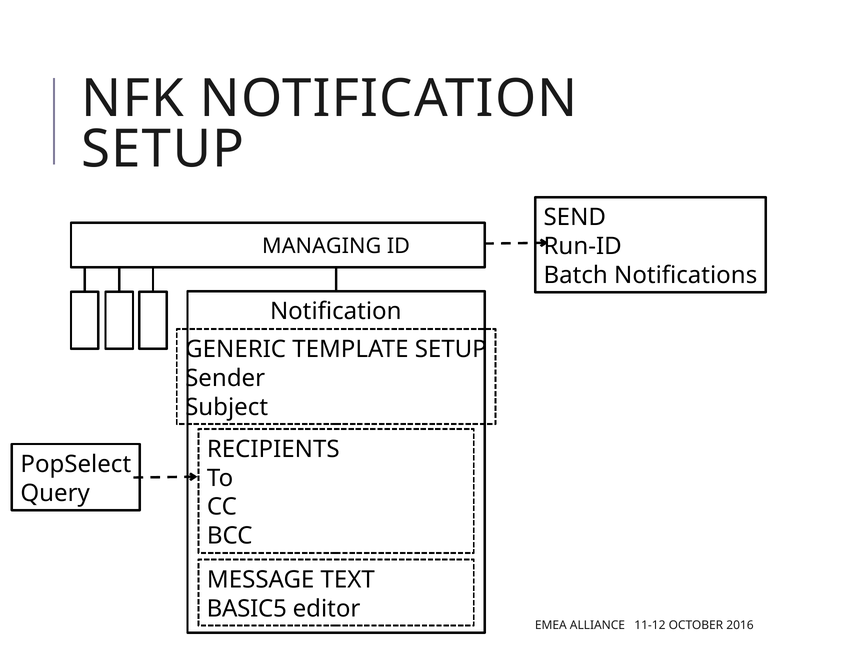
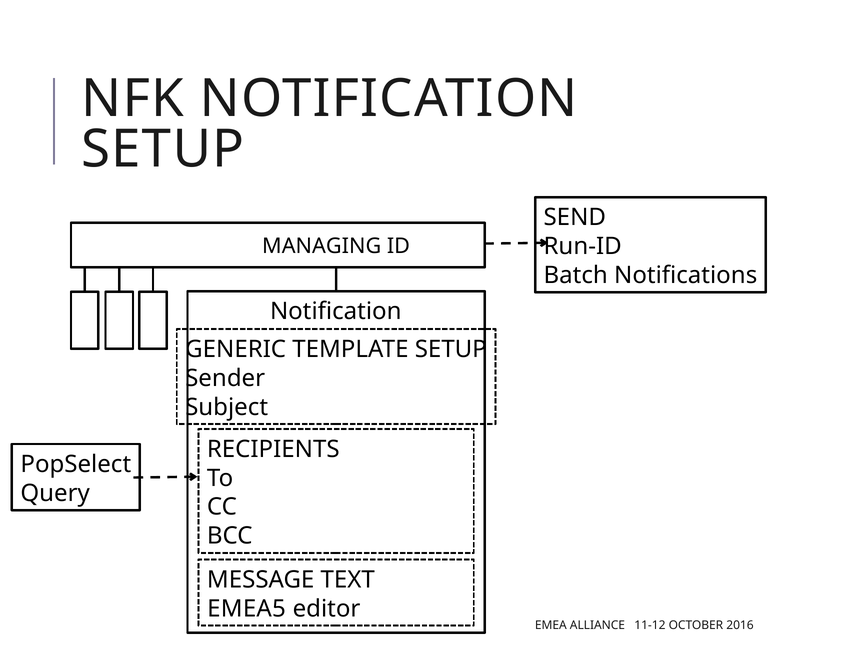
BASIC5: BASIC5 -> EMEA5 (247, 608)
